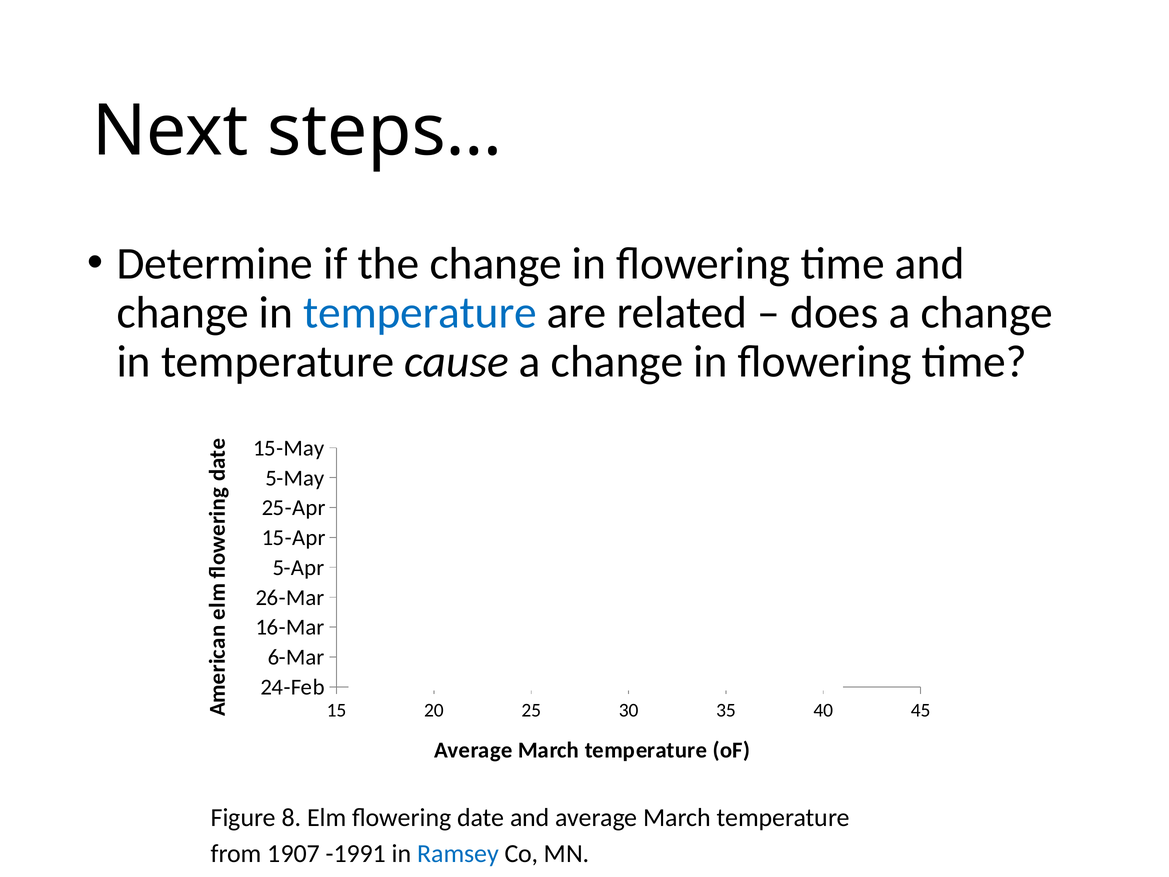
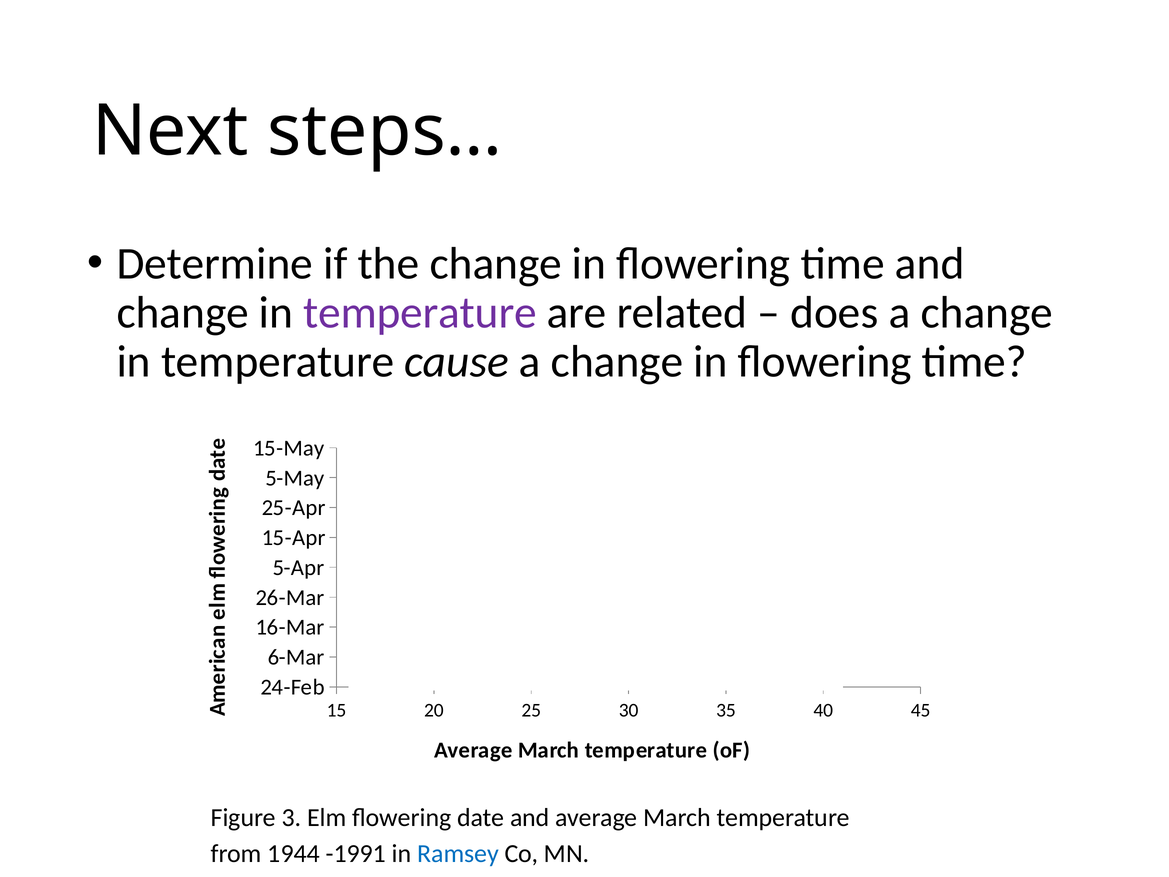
temperature colour: blue -> purple (420, 313)
8: 8 -> 3 (291, 817)
1907: 1907 -> 1944 (294, 853)
